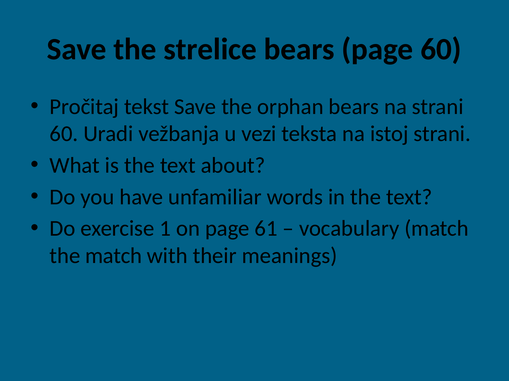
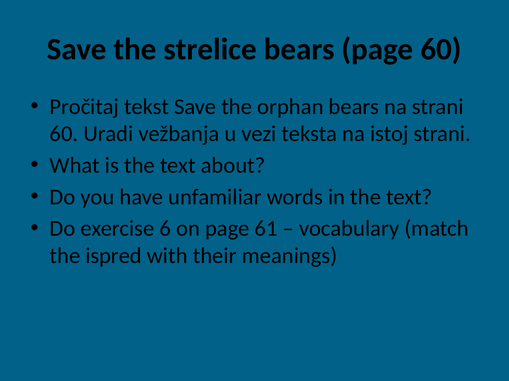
1: 1 -> 6 (165, 229)
the match: match -> ispred (114, 256)
